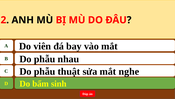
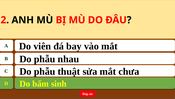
nghe: nghe -> chưa (129, 71)
